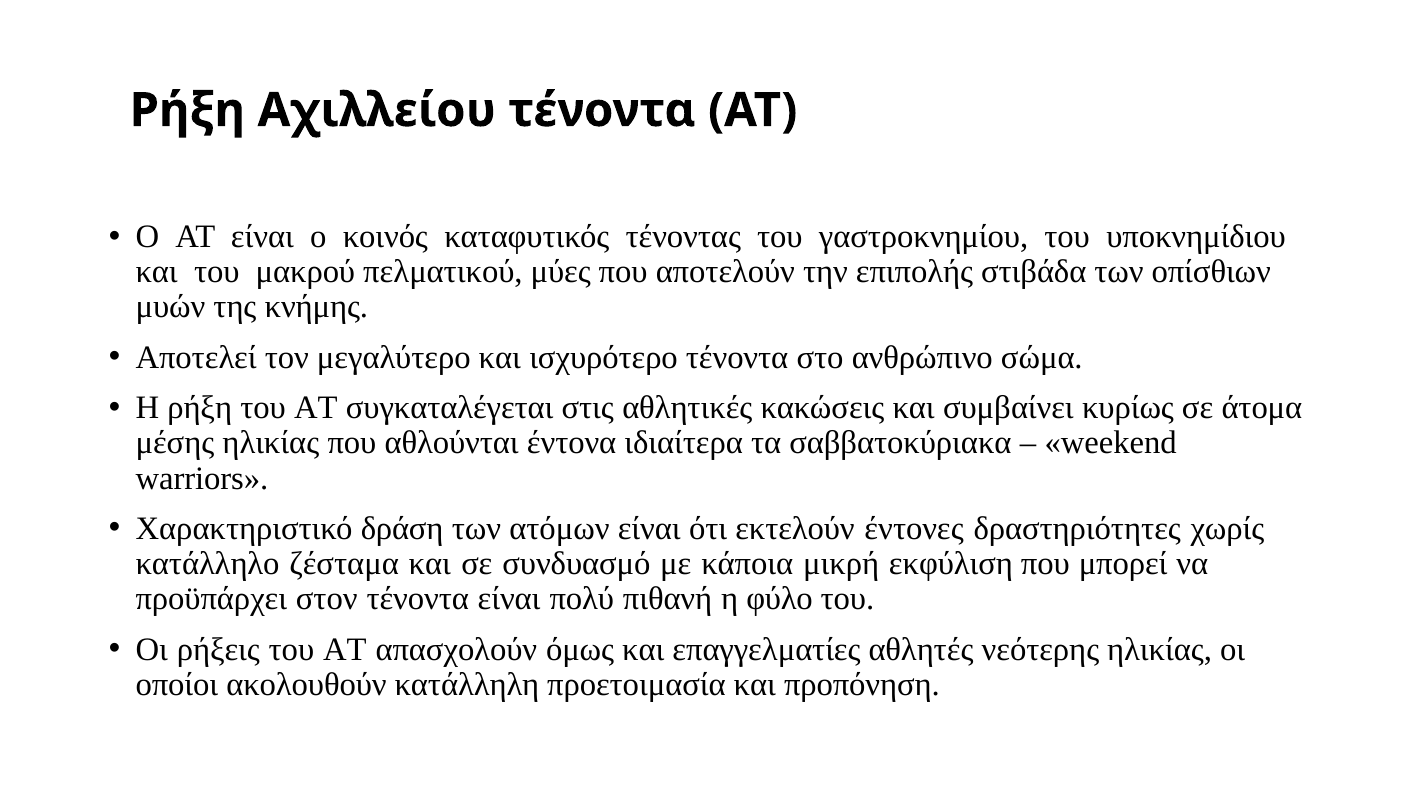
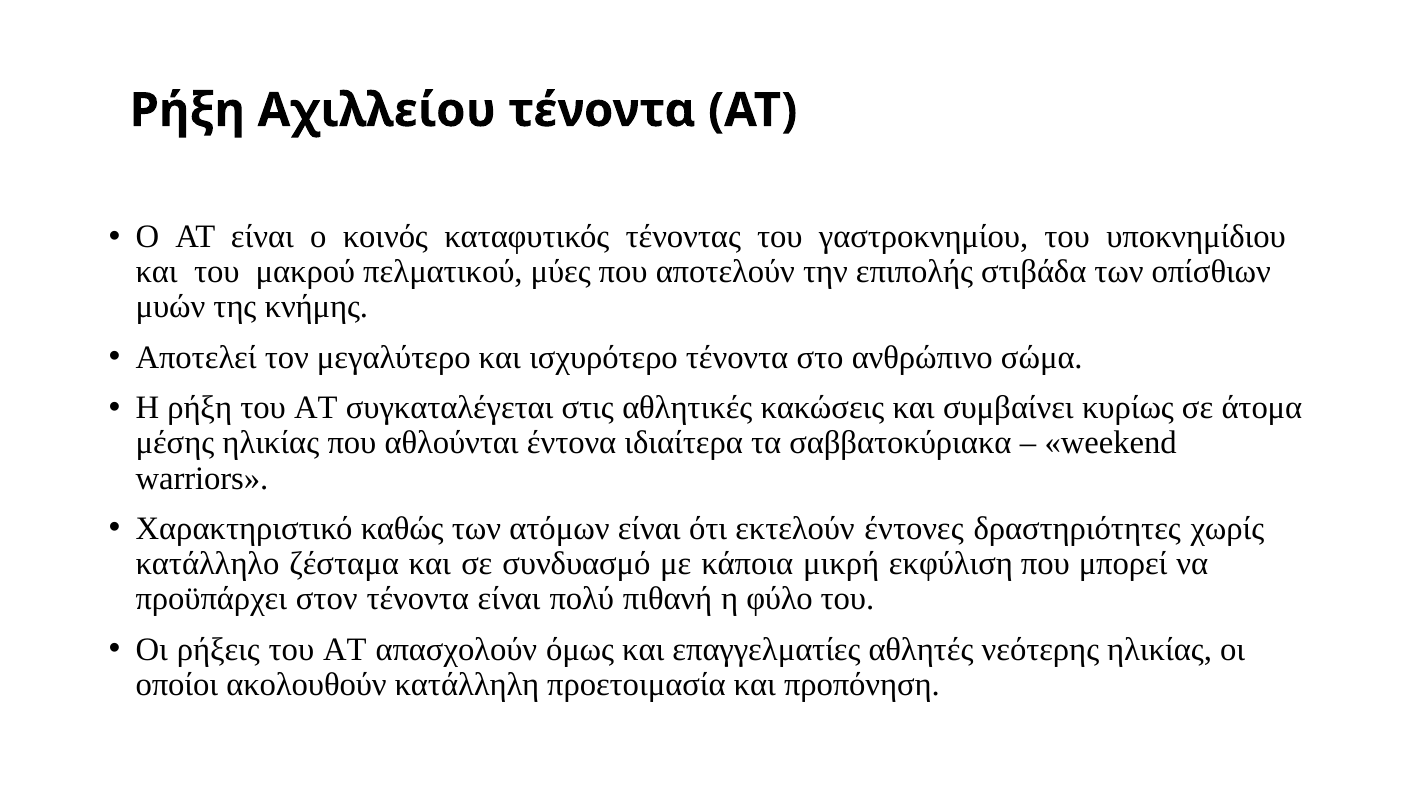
δράση: δράση -> καθώς (402, 528)
